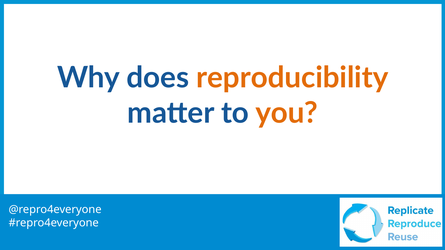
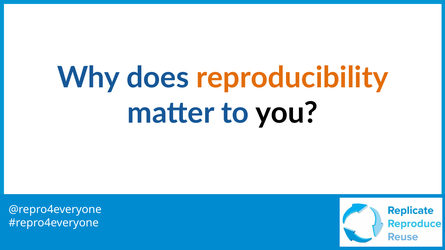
you colour: orange -> black (287, 113)
